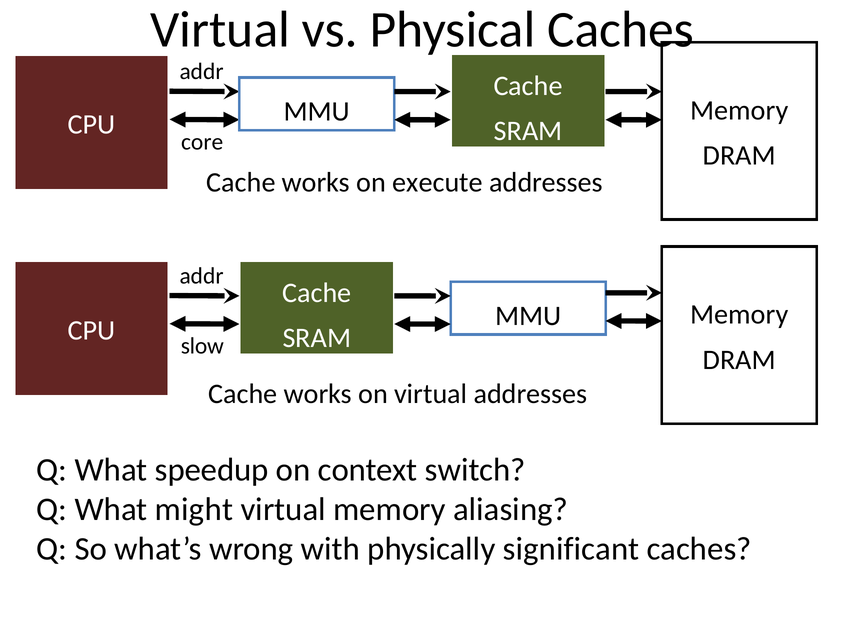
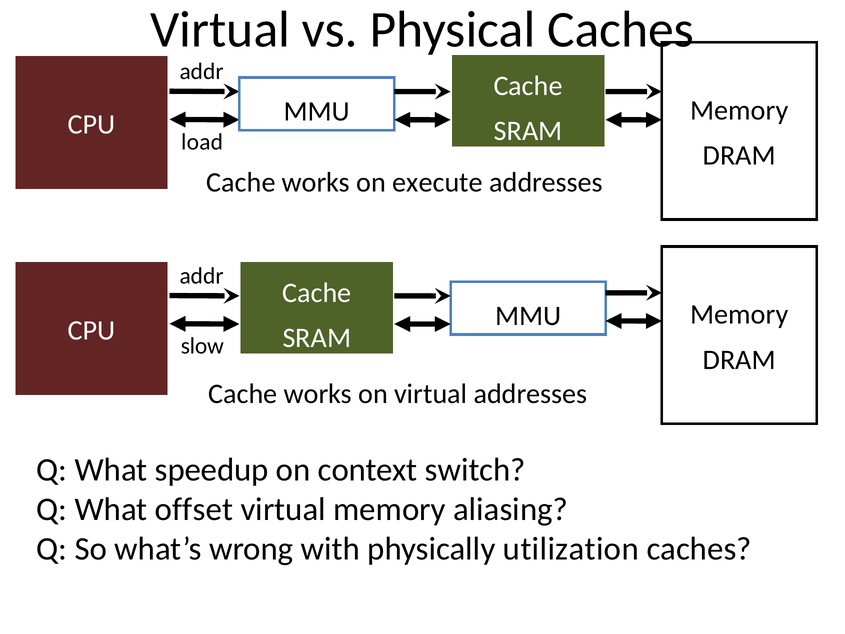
core: core -> load (202, 142)
might: might -> offset (194, 509)
significant: significant -> utilization (571, 549)
